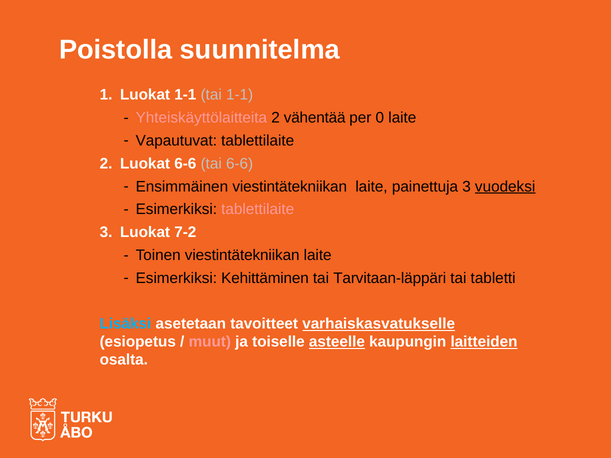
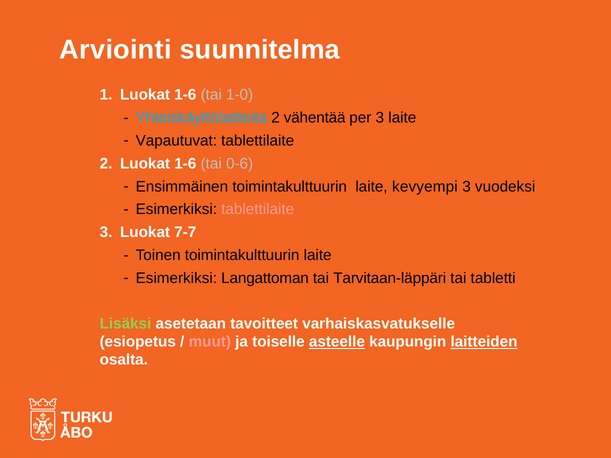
Poistolla: Poistolla -> Arviointi (116, 50)
1 Luokat 1-1: 1-1 -> 1-6 (185, 95)
tai 1-1: 1-1 -> 1-0 (240, 95)
Yhteiskäyttölaitteita colour: pink -> light blue (201, 118)
per 0: 0 -> 3 (380, 118)
2 Luokat 6-6: 6-6 -> 1-6 (185, 164)
tai 6-6: 6-6 -> 0-6 (240, 164)
Ensimmäinen viestintätekniikan: viestintätekniikan -> toimintakulttuurin (290, 187)
painettuja: painettuja -> kevyempi (425, 187)
vuodeksi underline: present -> none (505, 187)
7-2: 7-2 -> 7-7 (185, 232)
Toinen viestintätekniikan: viestintätekniikan -> toimintakulttuurin (242, 255)
Kehittäminen: Kehittäminen -> Langattoman (265, 278)
Lisäksi colour: light blue -> light green (125, 324)
varhaiskasvatukselle underline: present -> none (379, 324)
